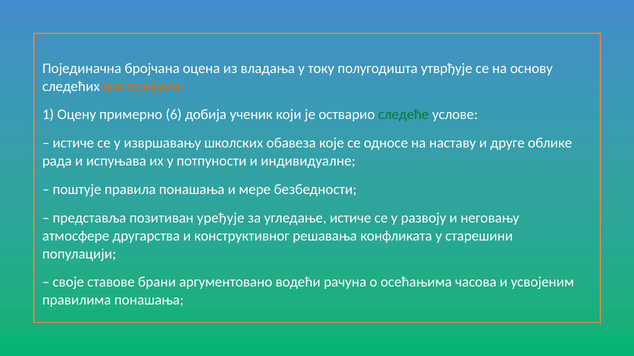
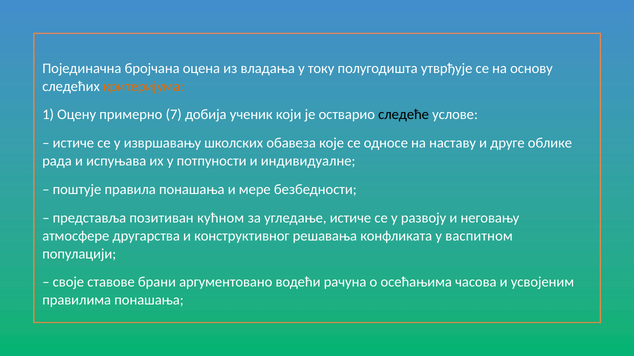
6: 6 -> 7 (174, 115)
следеће colour: green -> black (404, 115)
уређује: уређује -> кућном (221, 218)
старешини: старешини -> васпитном (479, 236)
